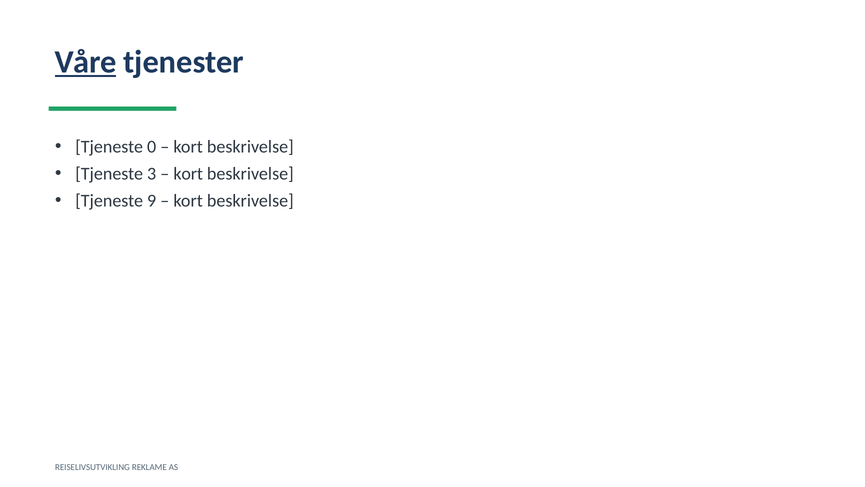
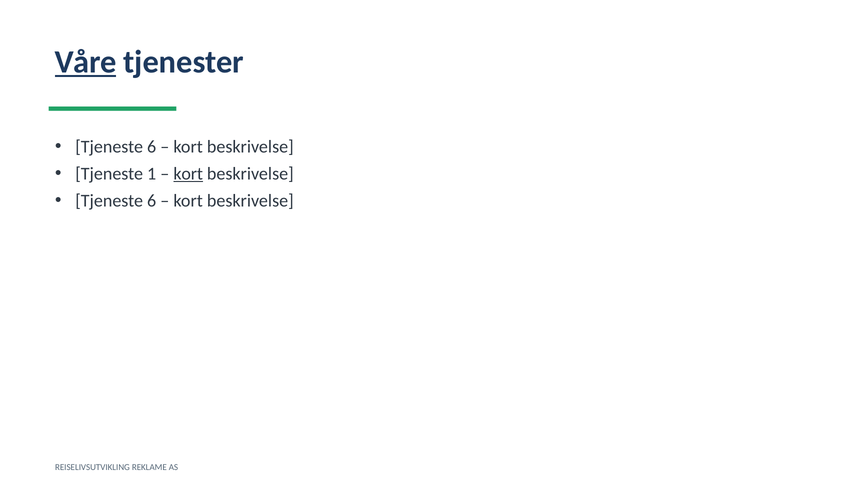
0: 0 -> 6 (152, 147)
3: 3 -> 1 (152, 174)
kort underline: none -> present (188, 174)
9: 9 -> 6 (152, 201)
